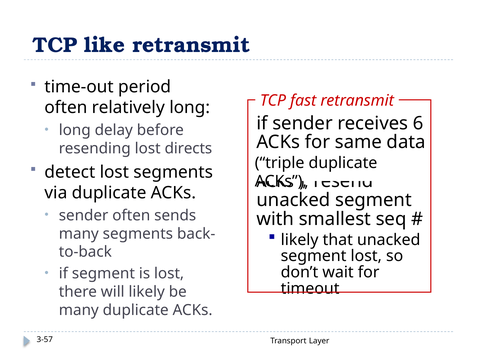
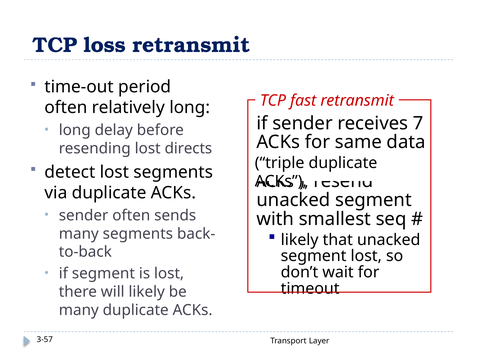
like: like -> loss (105, 45)
6: 6 -> 7 (418, 123)
